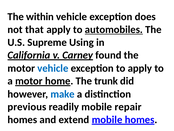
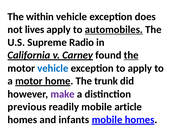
that: that -> lives (35, 29)
Using: Using -> Radio (82, 42)
the underline: none -> present (131, 55)
make colour: blue -> purple (63, 94)
repair: repair -> article (128, 106)
extend: extend -> infants (74, 119)
